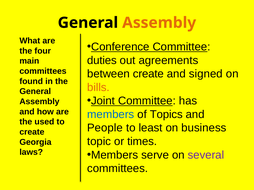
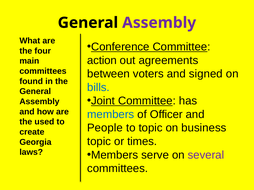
Assembly colour: orange -> purple (159, 23)
duties: duties -> action (102, 60)
between create: create -> voters (148, 74)
bills colour: orange -> blue (98, 88)
Topics: Topics -> Officer (166, 115)
to least: least -> topic (151, 128)
